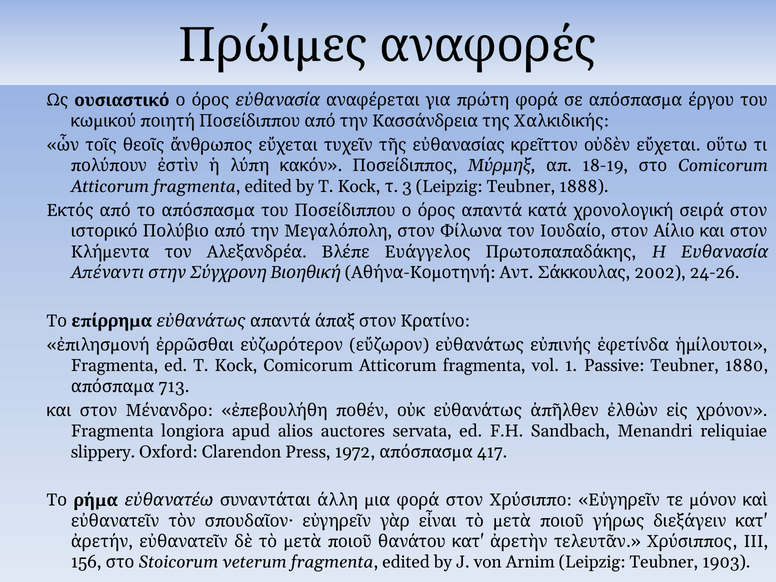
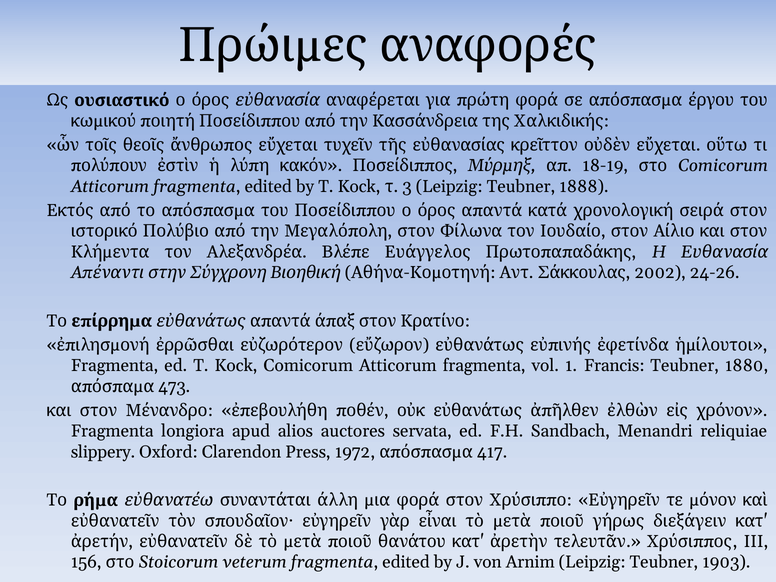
Passive: Passive -> Francis (614, 366)
713: 713 -> 473 (174, 386)
